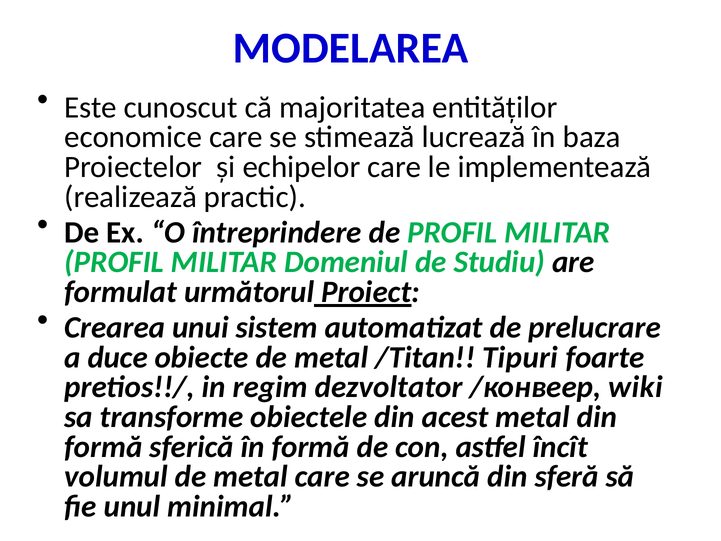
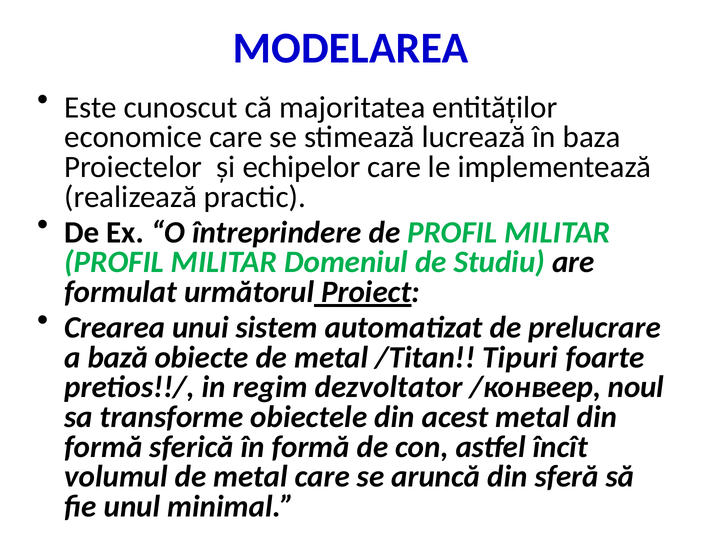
duce: duce -> bază (118, 357)
wiki: wiki -> noul (636, 387)
